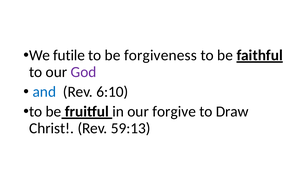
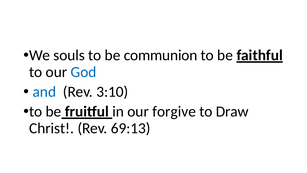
futile: futile -> souls (69, 55)
forgiveness: forgiveness -> communion (161, 55)
God colour: purple -> blue (84, 72)
6:10: 6:10 -> 3:10 (112, 92)
59:13: 59:13 -> 69:13 (131, 128)
